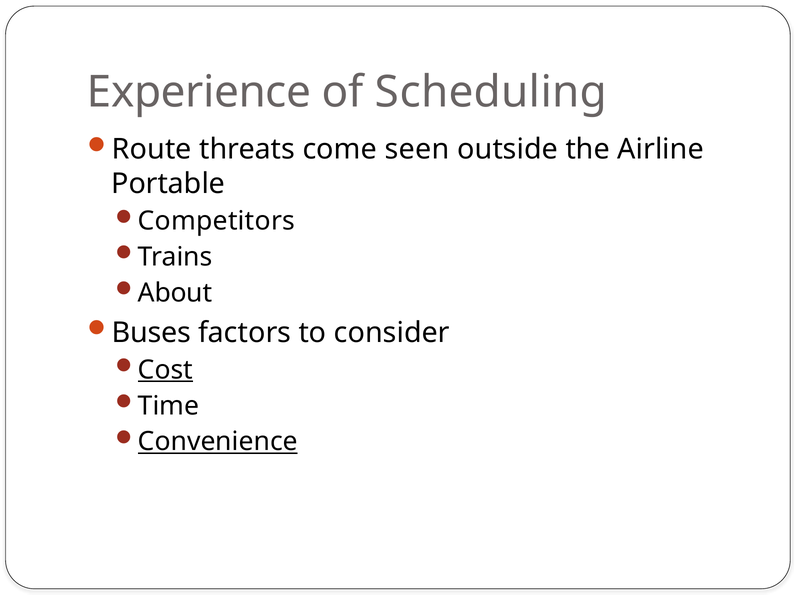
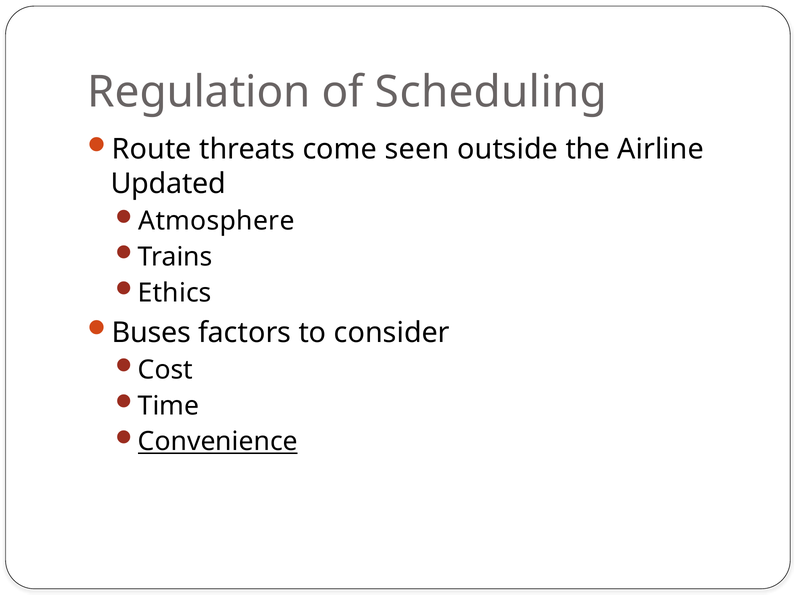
Experience: Experience -> Regulation (199, 92)
Portable: Portable -> Updated (168, 184)
Competitors: Competitors -> Atmosphere (216, 221)
About: About -> Ethics (175, 293)
Cost underline: present -> none (165, 370)
